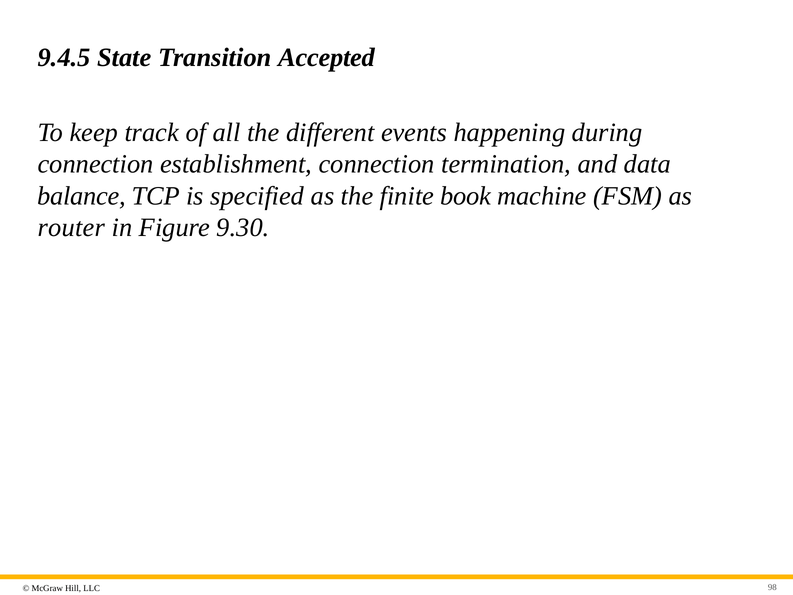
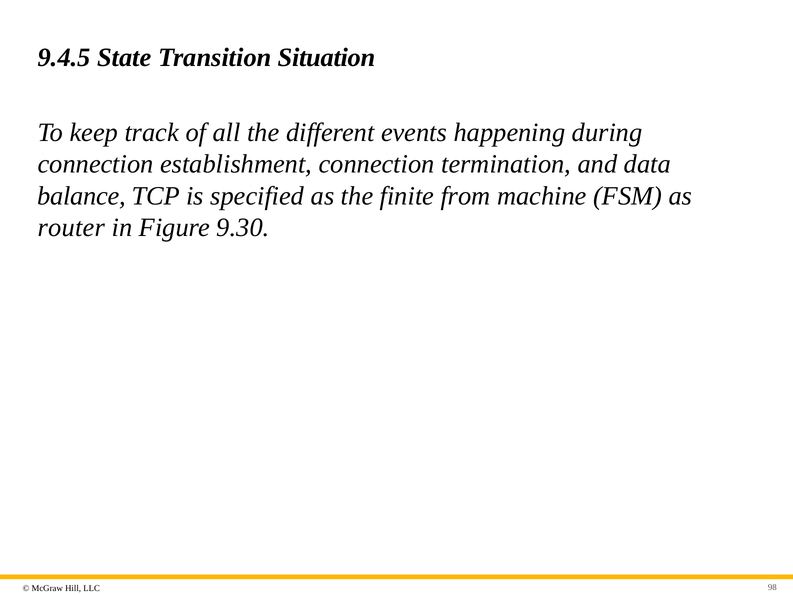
Accepted: Accepted -> Situation (327, 58)
book: book -> from (466, 196)
